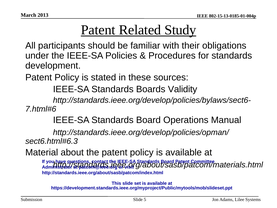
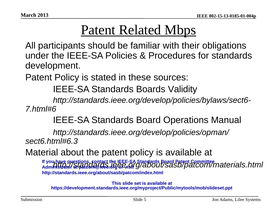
Study: Study -> Mbps (180, 30)
